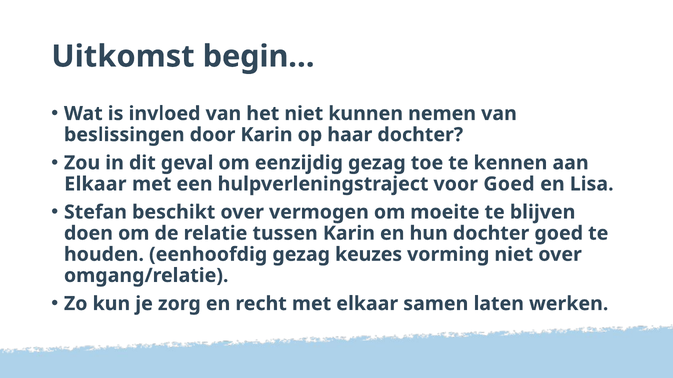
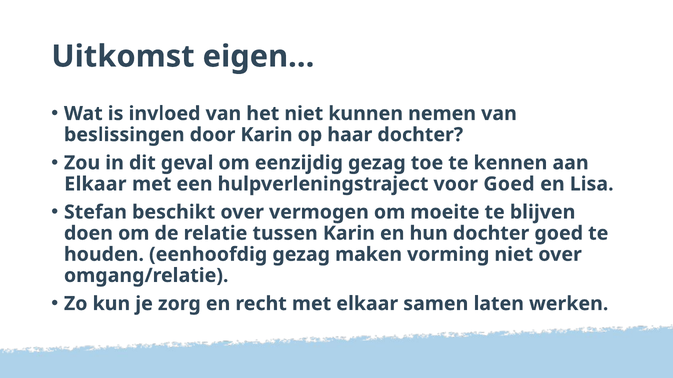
begin…: begin… -> eigen… (259, 57)
keuzes: keuzes -> maken (369, 255)
